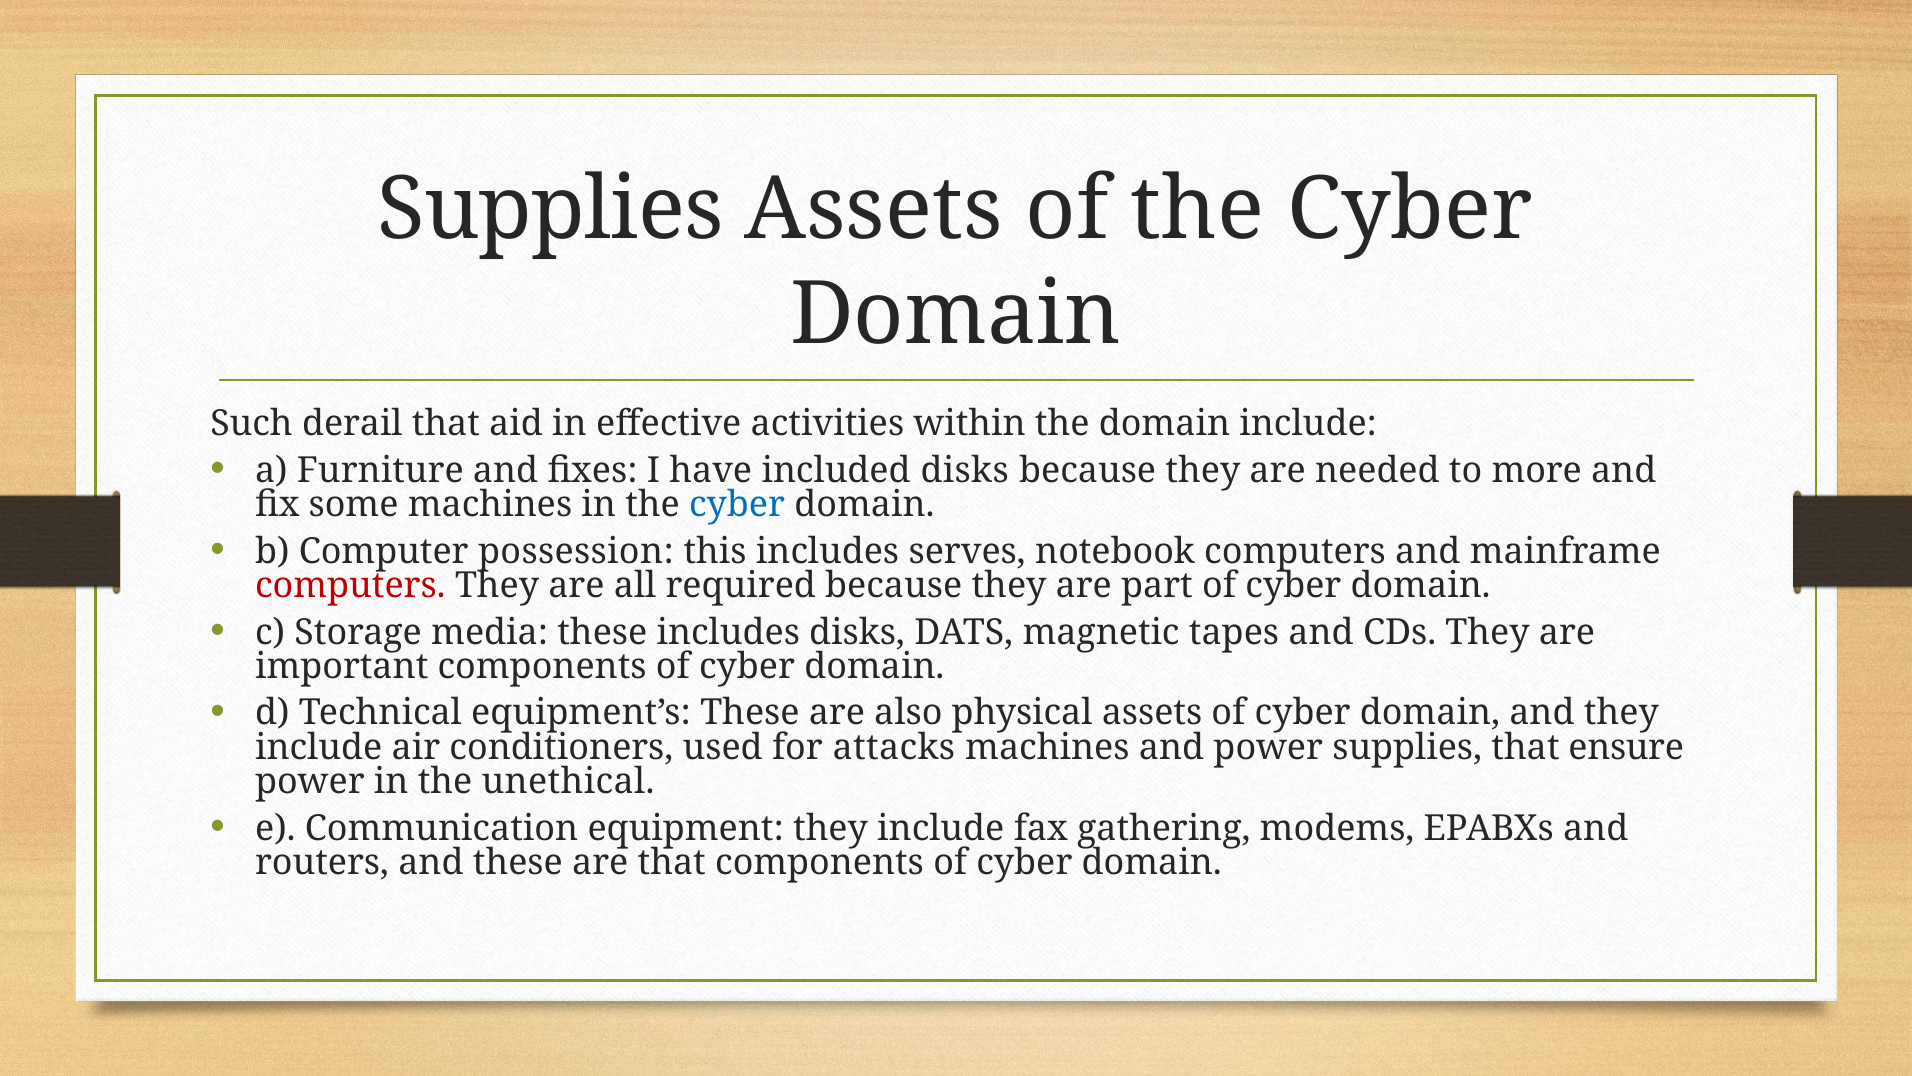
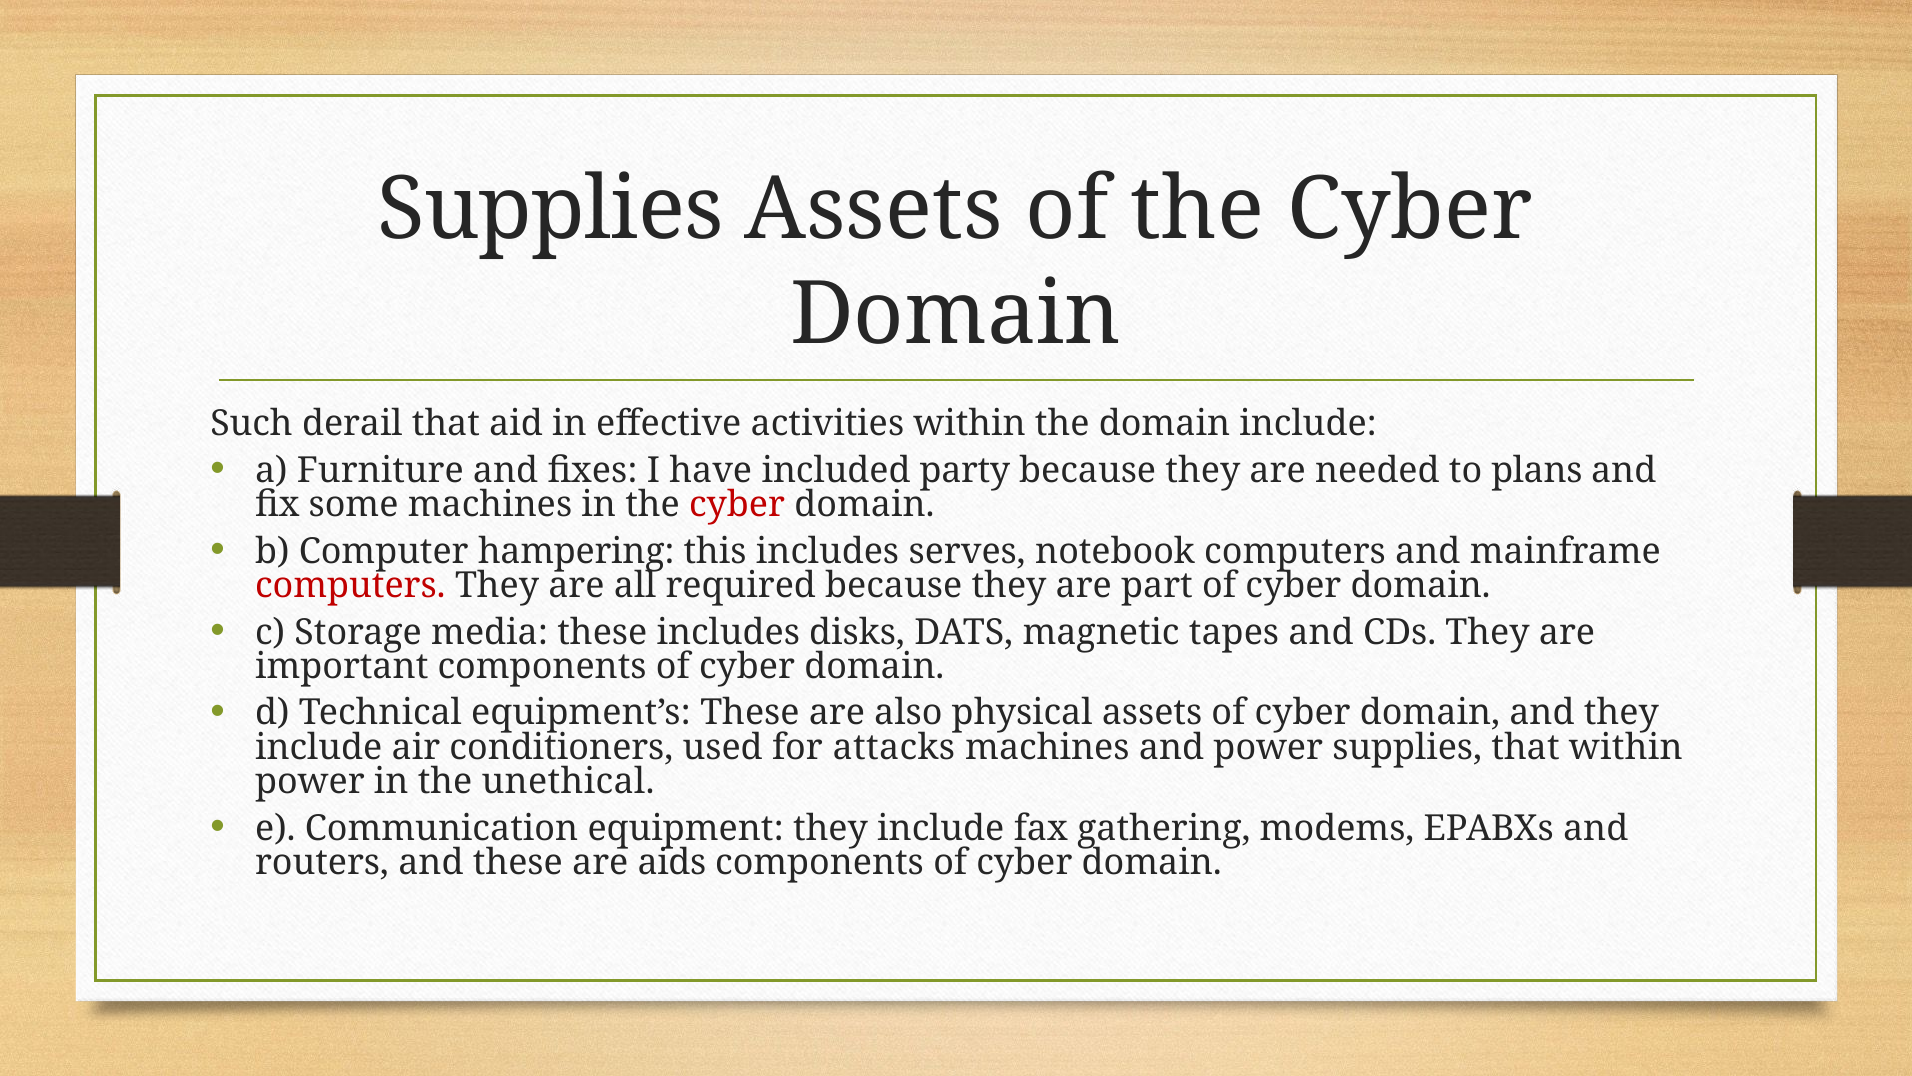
included disks: disks -> party (965, 470)
more: more -> plans (1537, 470)
cyber colour: blue -> red (737, 505)
possession: possession -> hampering (576, 551)
that ensure: ensure -> within (1626, 747)
are that: that -> aids (672, 862)
